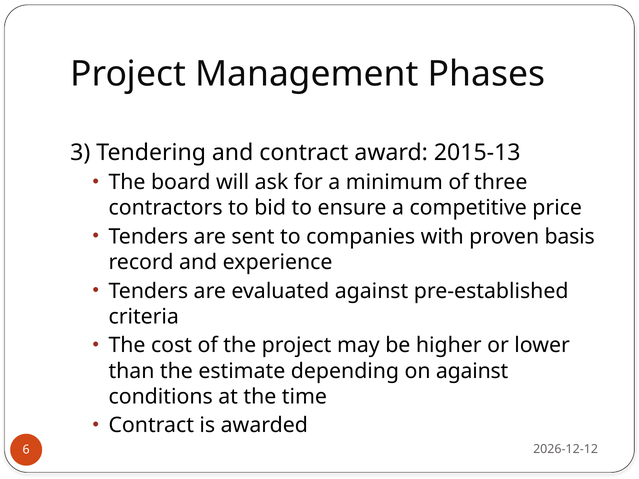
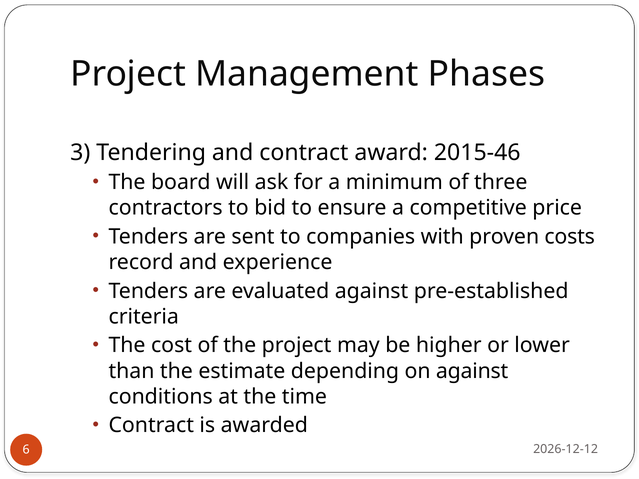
2015-13: 2015-13 -> 2015-46 (477, 153)
basis: basis -> costs (570, 237)
